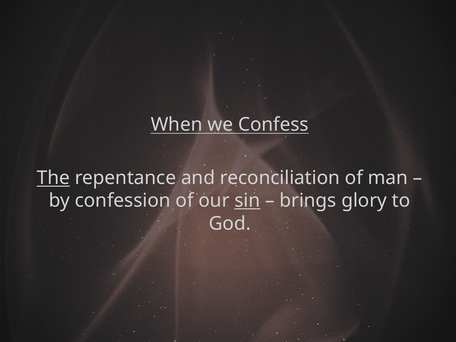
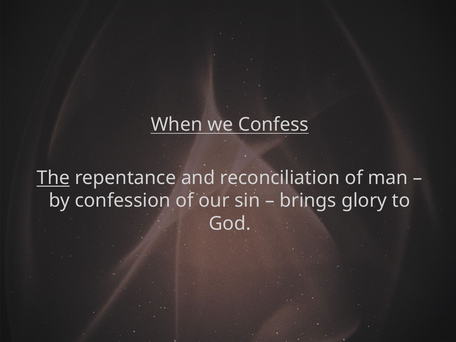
sin underline: present -> none (247, 201)
